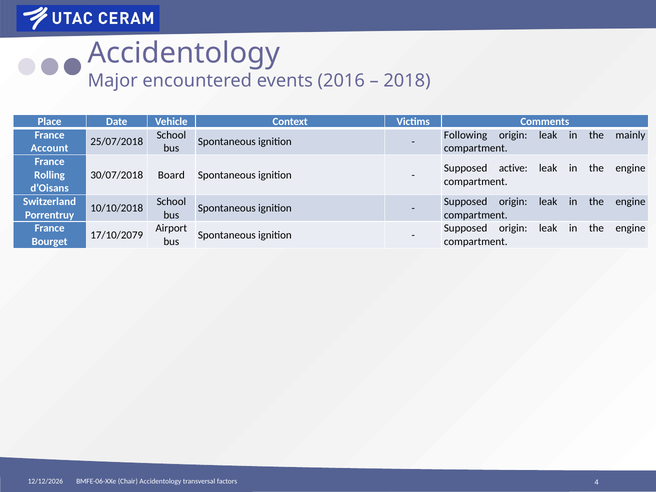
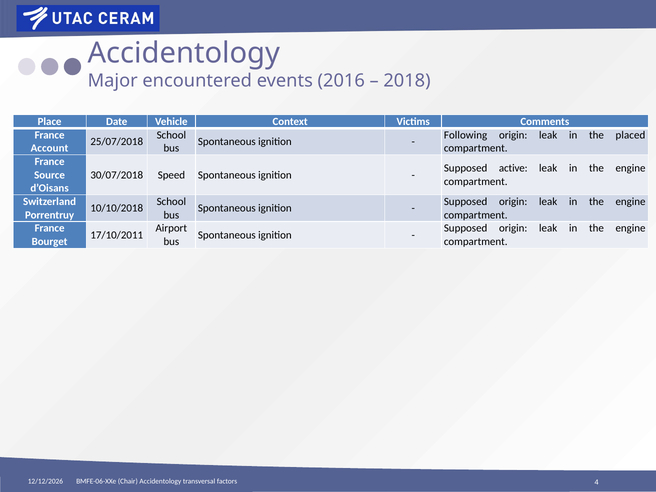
mainly: mainly -> placed (630, 135)
Rolling: Rolling -> Source (50, 175)
Board: Board -> Speed (171, 175)
17/10/2079: 17/10/2079 -> 17/10/2011 (117, 235)
